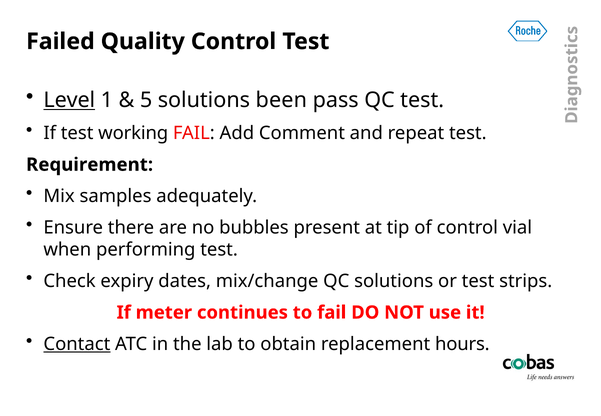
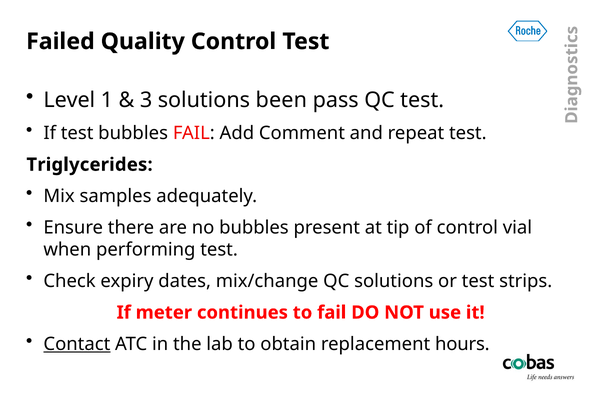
Level underline: present -> none (69, 100)
5: 5 -> 3 (146, 100)
test working: working -> bubbles (133, 133)
Requirement: Requirement -> Triglycerides (90, 165)
